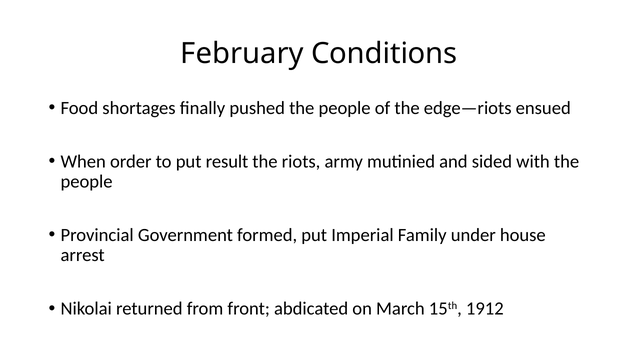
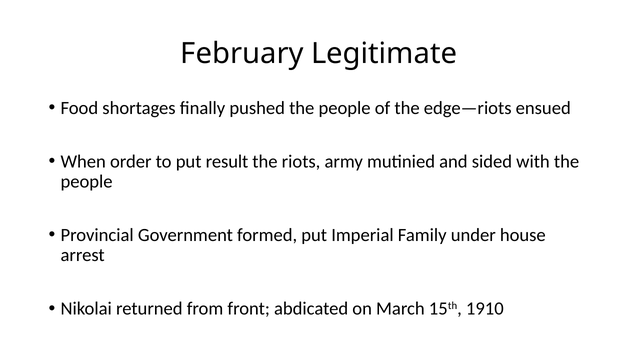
Conditions: Conditions -> Legitimate (384, 54)
1912: 1912 -> 1910 (485, 309)
